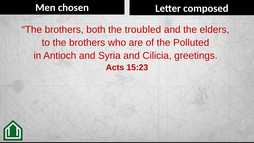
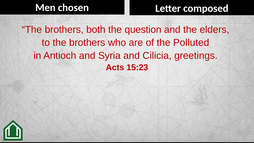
troubled: troubled -> question (143, 30)
